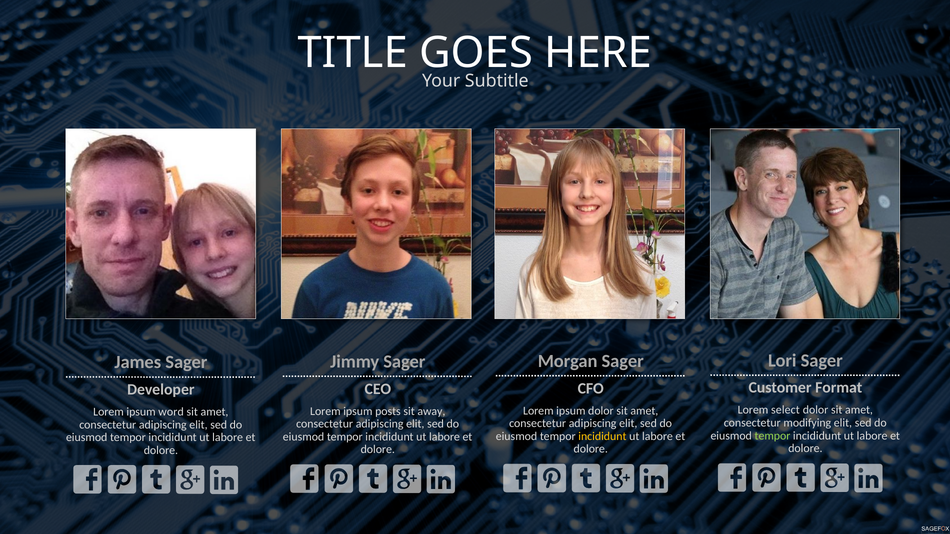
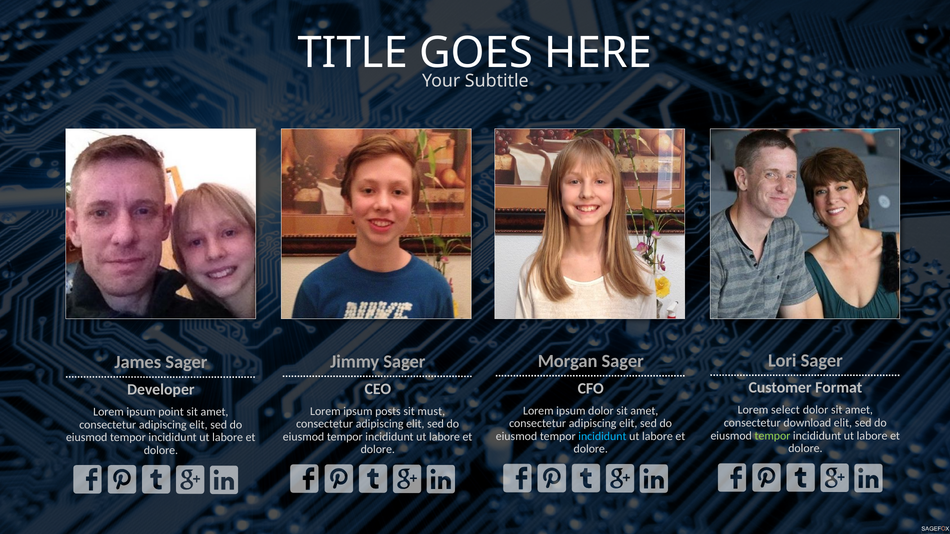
away: away -> must (431, 411)
word: word -> point (171, 412)
modifying: modifying -> download (807, 423)
incididunt colour: yellow -> light blue (602, 437)
